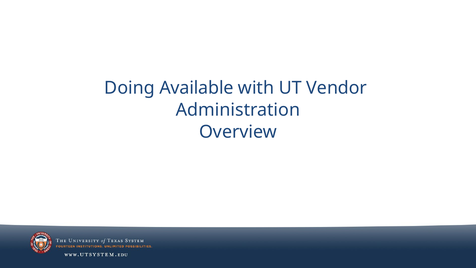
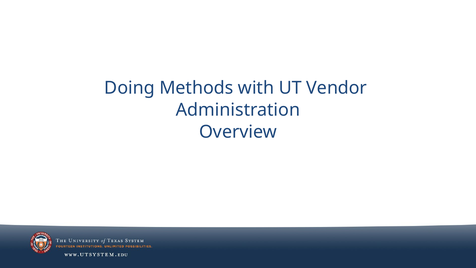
Available: Available -> Methods (196, 88)
